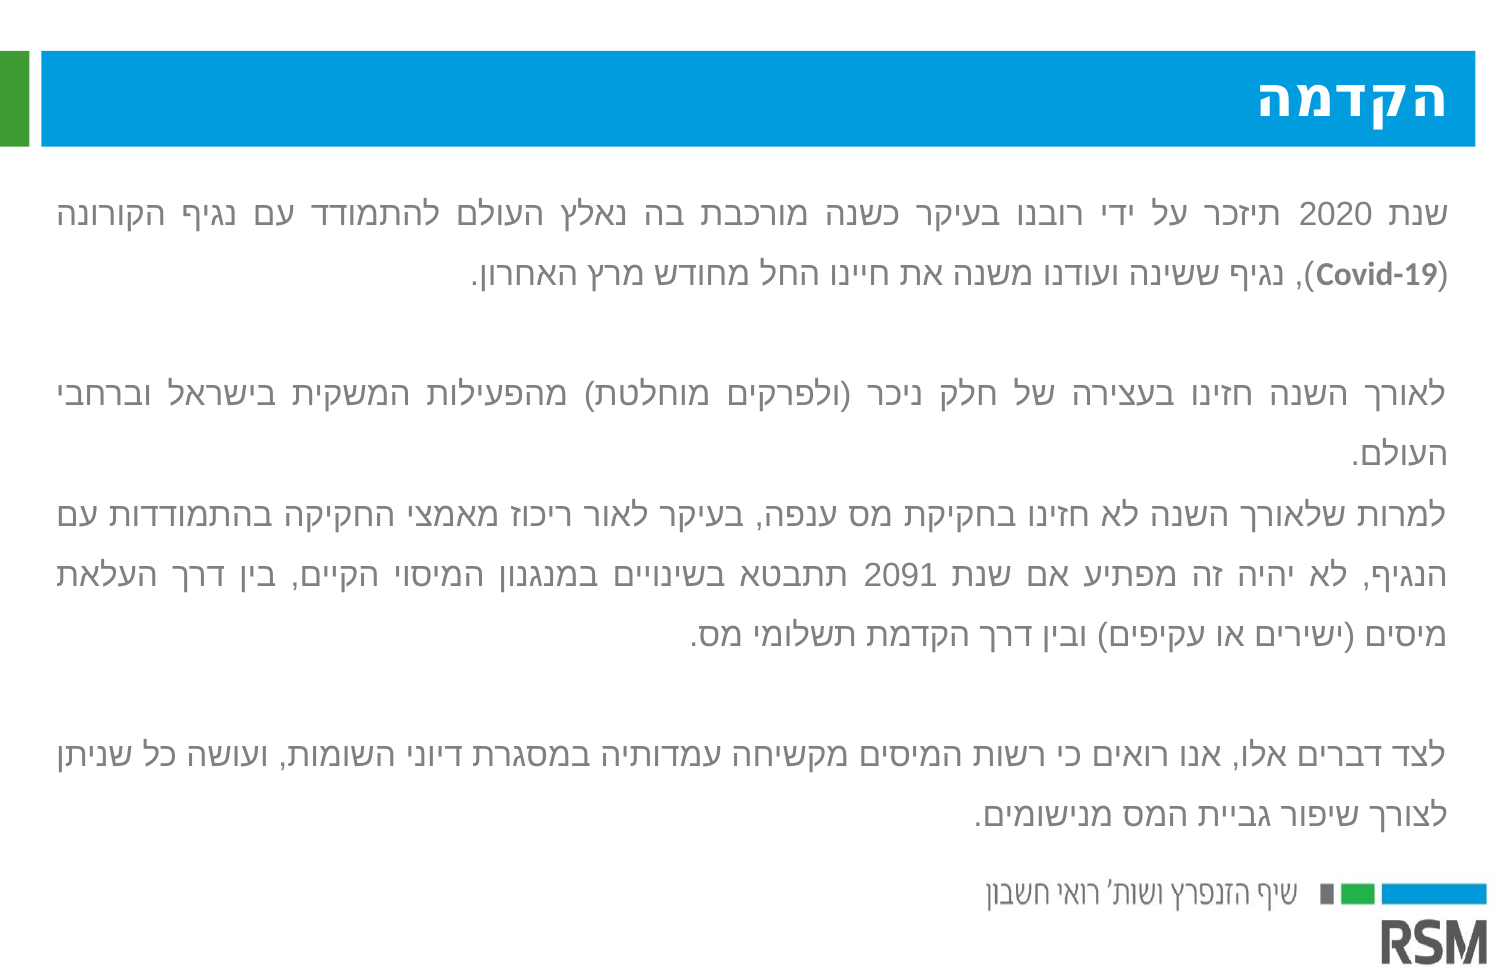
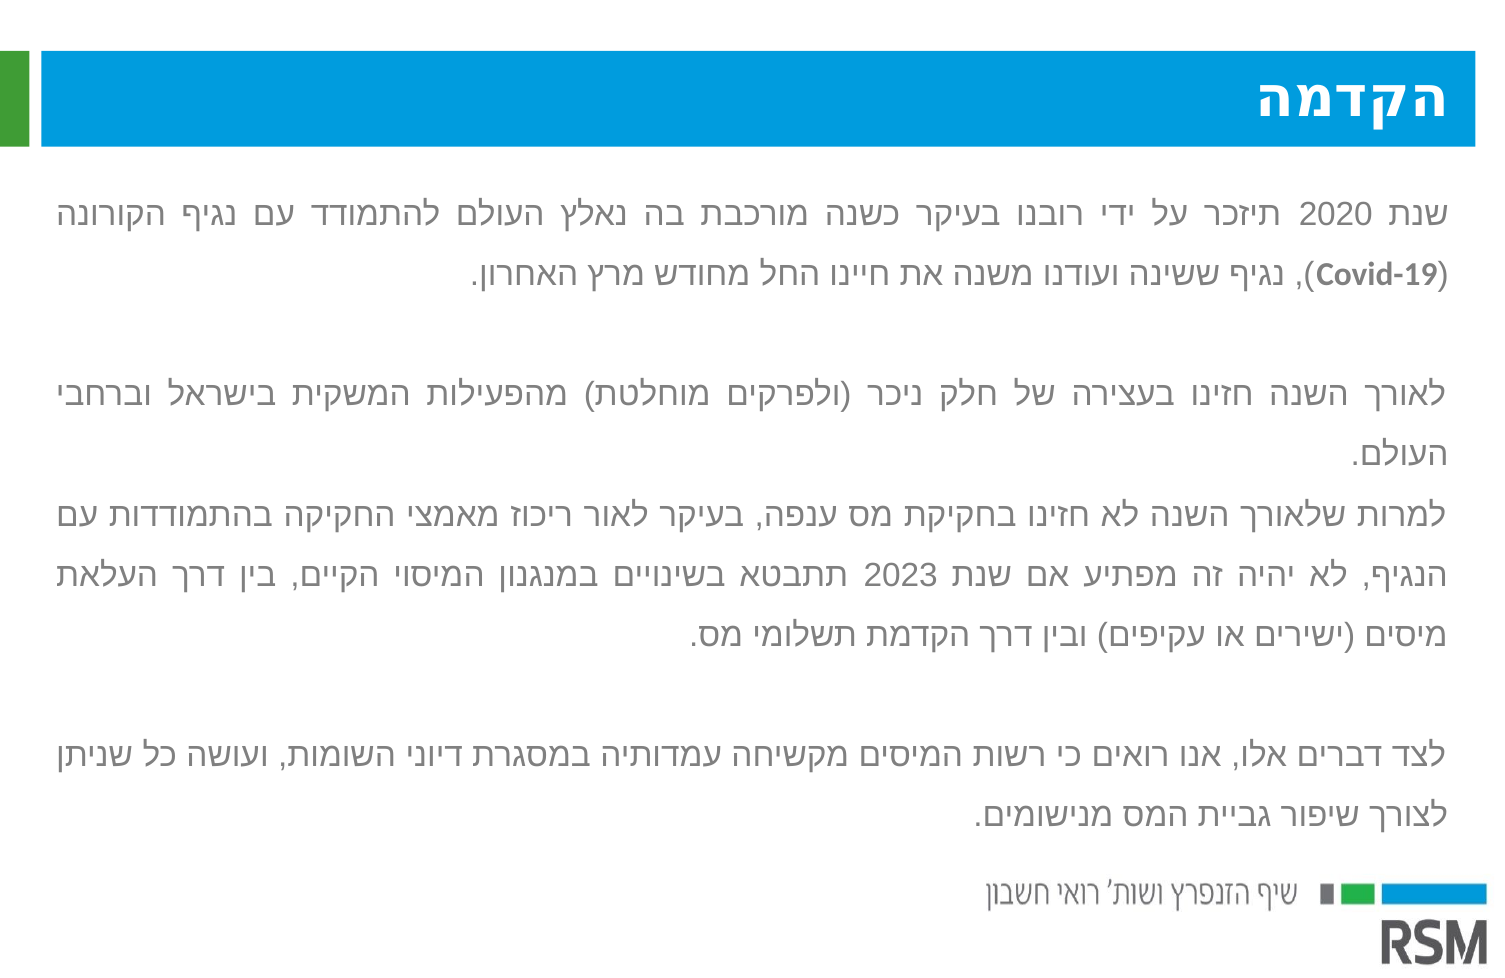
2091: 2091 -> 2023 (901, 575)
